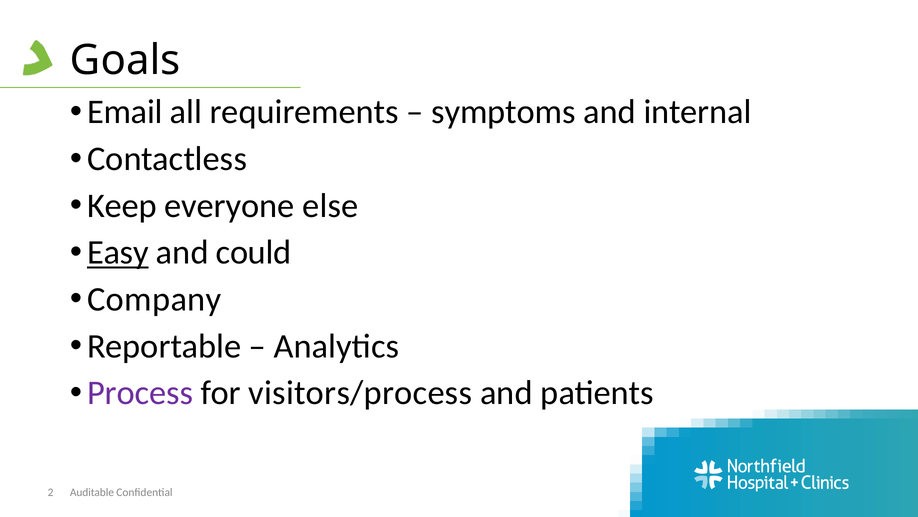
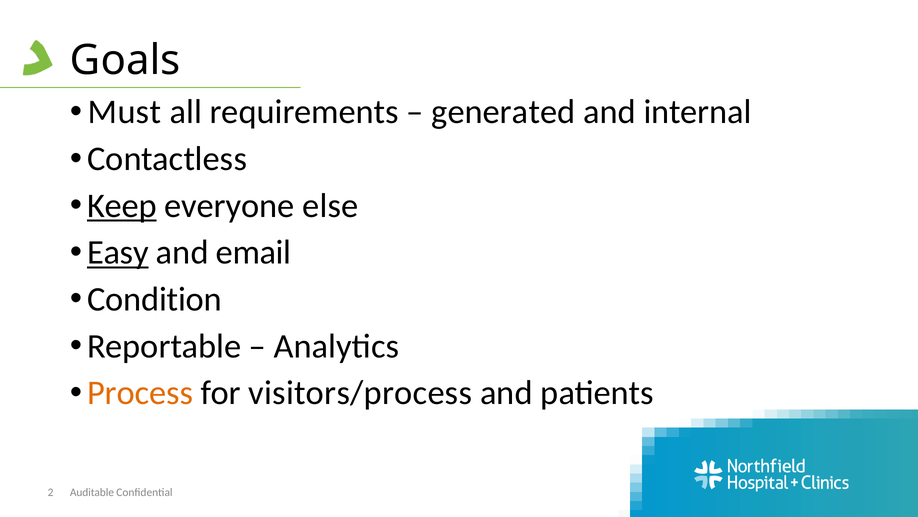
Email: Email -> Must (125, 112)
symptoms: symptoms -> generated (503, 112)
Keep underline: none -> present (122, 205)
could: could -> email (254, 252)
Company: Company -> Condition (155, 299)
Process colour: purple -> orange (140, 393)
